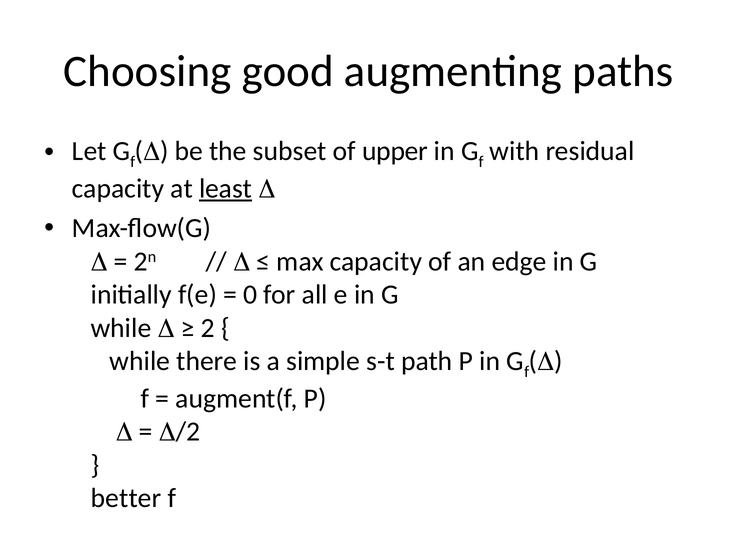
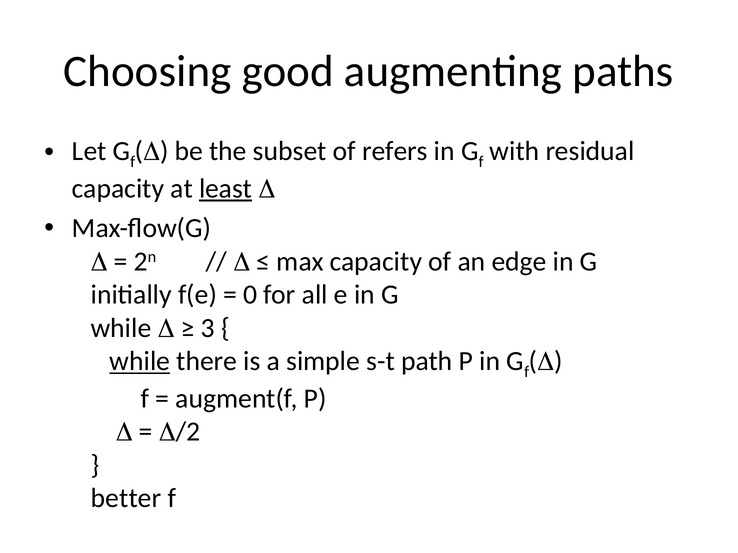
upper: upper -> refers (395, 151)
2: 2 -> 3 (208, 328)
while underline: none -> present (140, 362)
